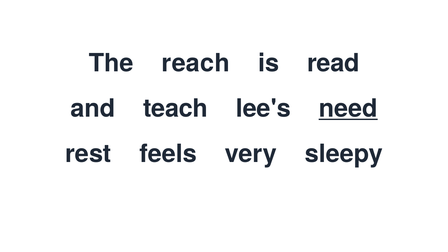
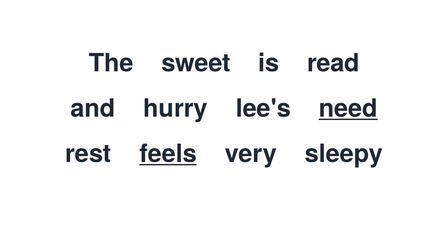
reach: reach -> sweet (196, 63)
teach: teach -> hurry (175, 108)
feels underline: none -> present (168, 154)
